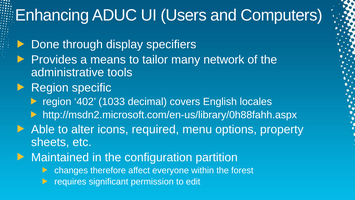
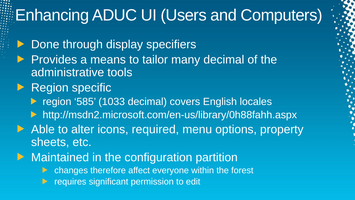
many network: network -> decimal (224, 60)
402: 402 -> 585 (85, 102)
